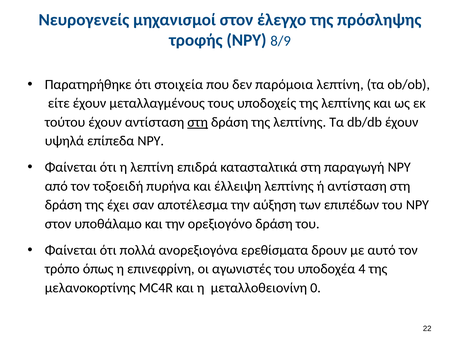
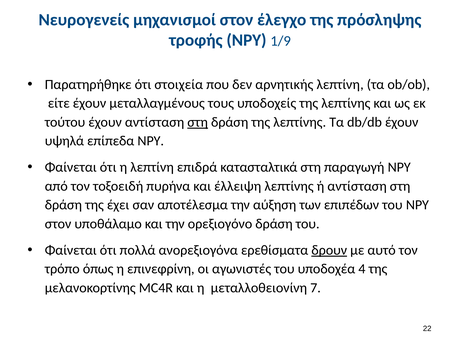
8/9: 8/9 -> 1/9 (281, 41)
παρόμοια: παρόμοια -> αρνητικής (284, 85)
δρουν underline: none -> present (329, 250)
0: 0 -> 7 (316, 288)
